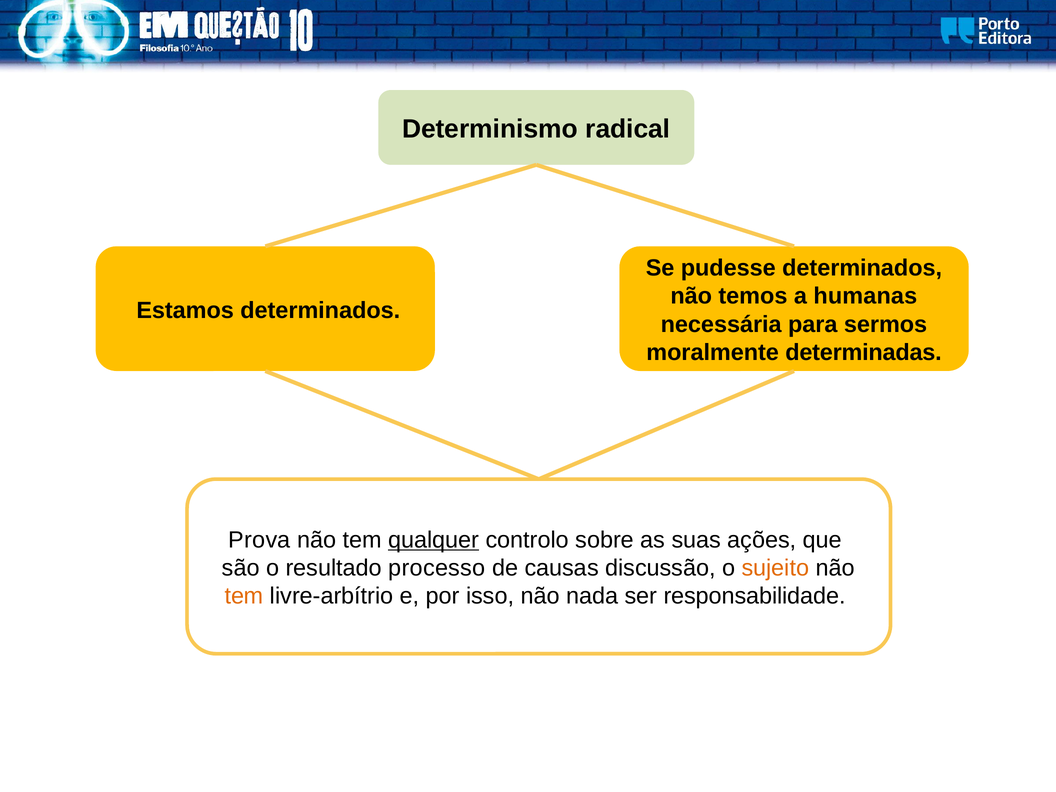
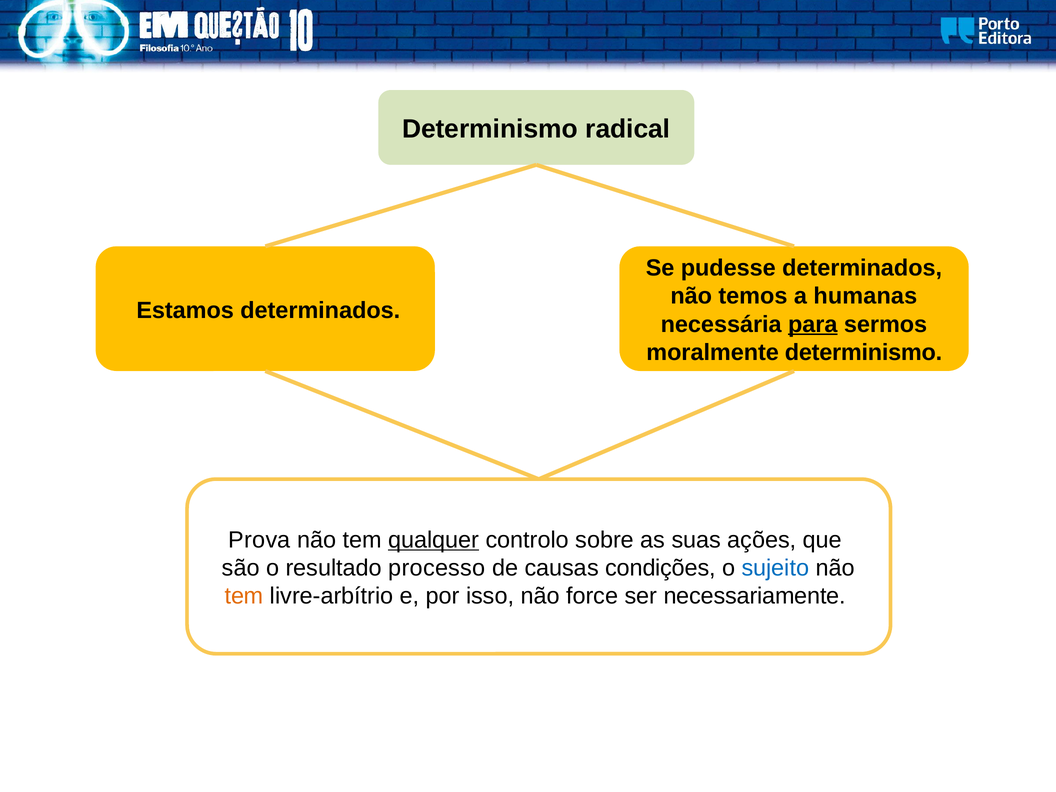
para underline: none -> present (813, 324)
moralmente determinadas: determinadas -> determinismo (863, 352)
discussão: discussão -> condições (660, 568)
sujeito colour: orange -> blue (775, 568)
nada: nada -> force (592, 596)
responsabilidade: responsabilidade -> necessariamente (755, 596)
